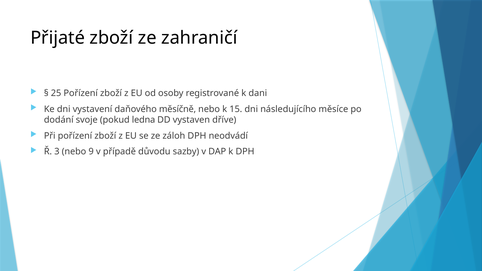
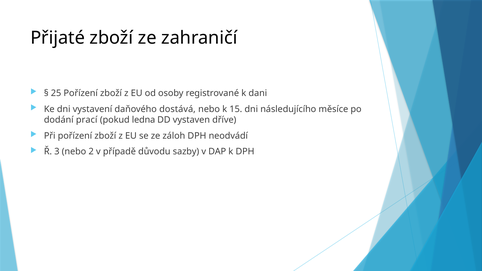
měsíčně: měsíčně -> dostává (177, 109)
svoje: svoje -> prací (87, 120)
9: 9 -> 2 (91, 152)
